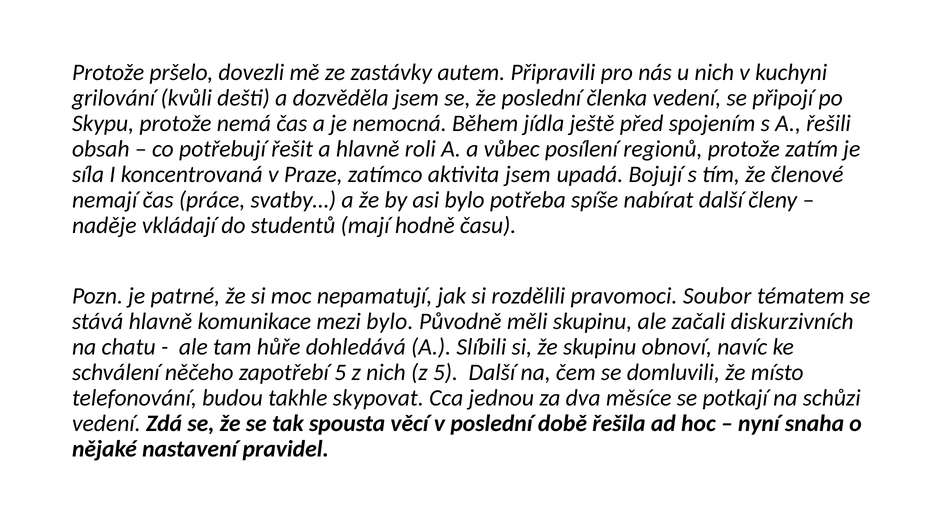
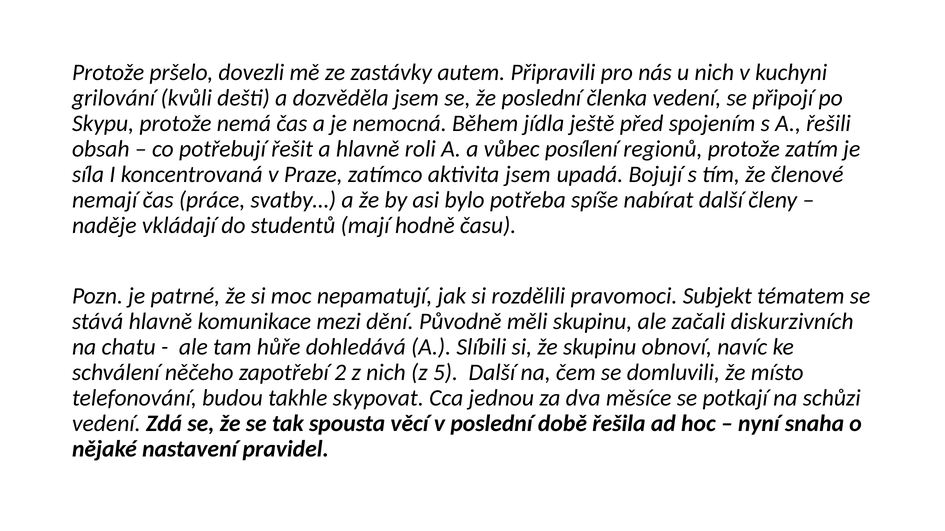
Soubor: Soubor -> Subjekt (717, 296)
mezi bylo: bylo -> dění (390, 322)
zapotřebí 5: 5 -> 2 (340, 373)
